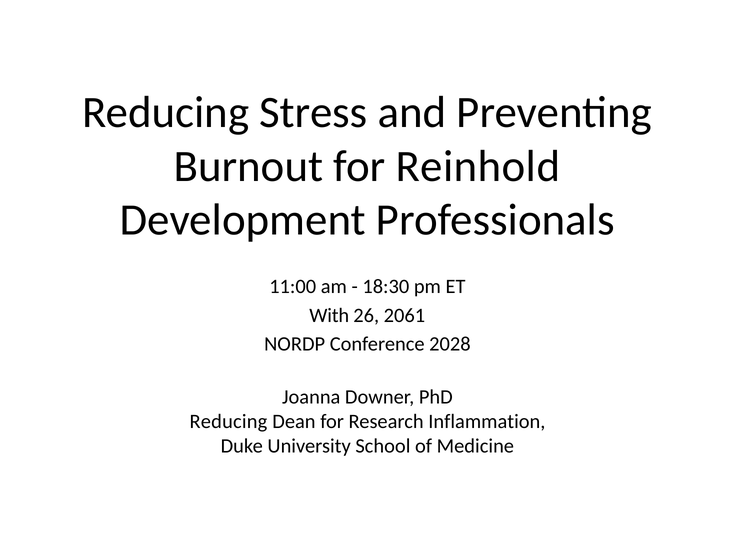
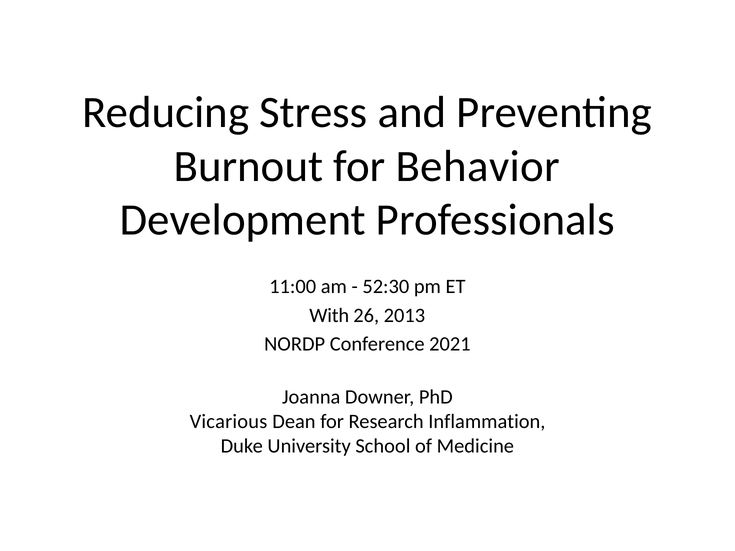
Reinhold: Reinhold -> Behavior (478, 166)
18:30: 18:30 -> 52:30 (386, 287)
2061: 2061 -> 2013 (404, 315)
2028: 2028 -> 2021 (450, 344)
Reducing: Reducing -> Vicarious (228, 422)
